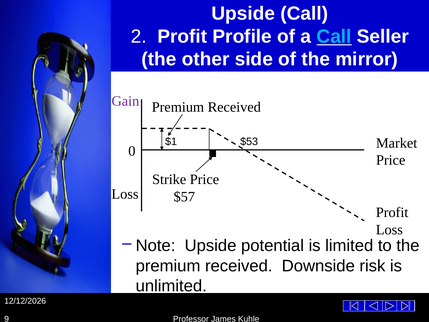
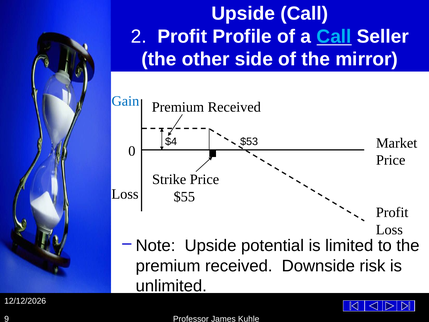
Gain colour: purple -> blue (125, 101)
$1: $1 -> $4 (171, 142)
$57: $57 -> $55 (184, 197)
